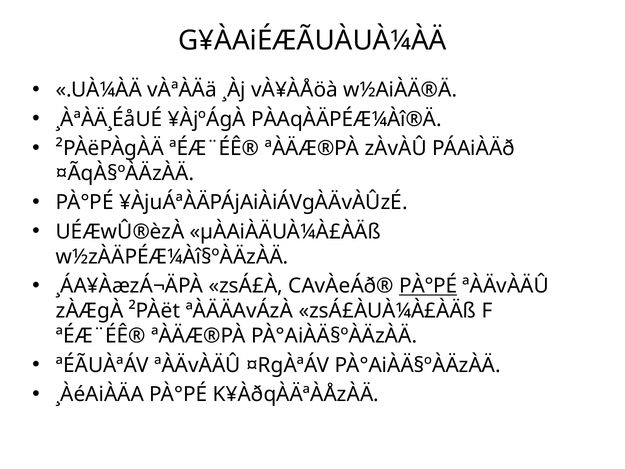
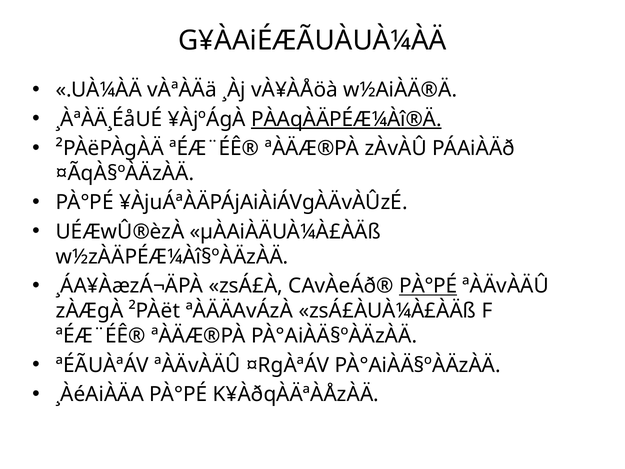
PÀAqÀÄPÉÆ¼Àî®Ä underline: none -> present (346, 119)
